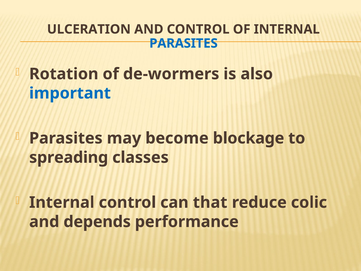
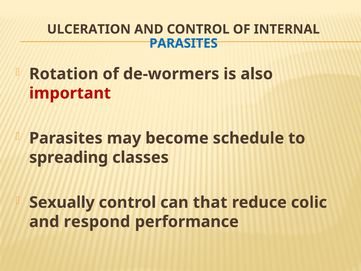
important colour: blue -> red (70, 93)
blockage: blockage -> schedule (248, 138)
Internal: Internal -> Sexually (62, 202)
depends: depends -> respond (97, 222)
